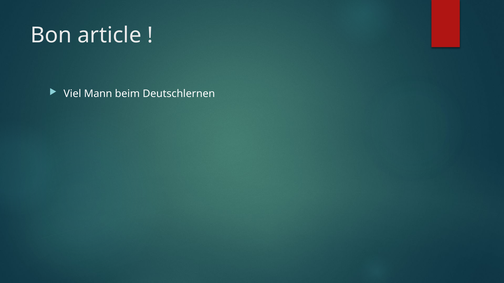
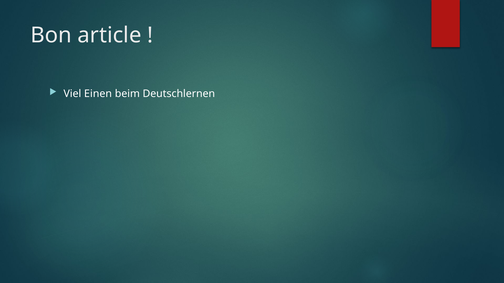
Mann: Mann -> Einen (98, 94)
